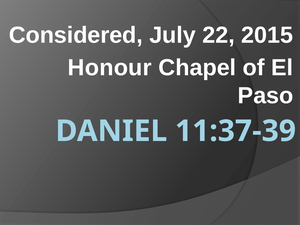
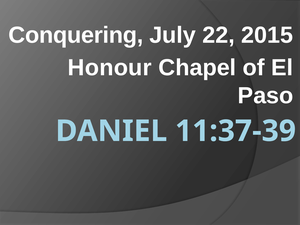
Considered: Considered -> Conquering (76, 35)
